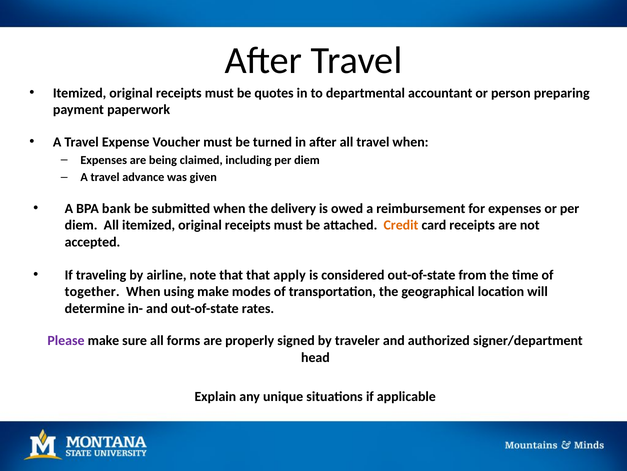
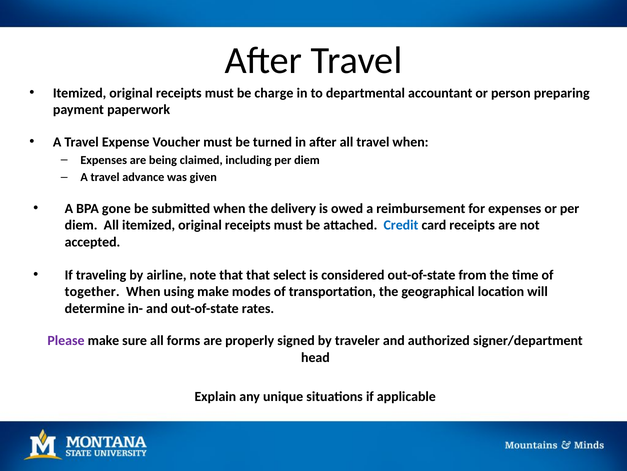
quotes: quotes -> charge (274, 93)
bank: bank -> gone (116, 208)
Credit colour: orange -> blue (401, 225)
apply: apply -> select (290, 275)
